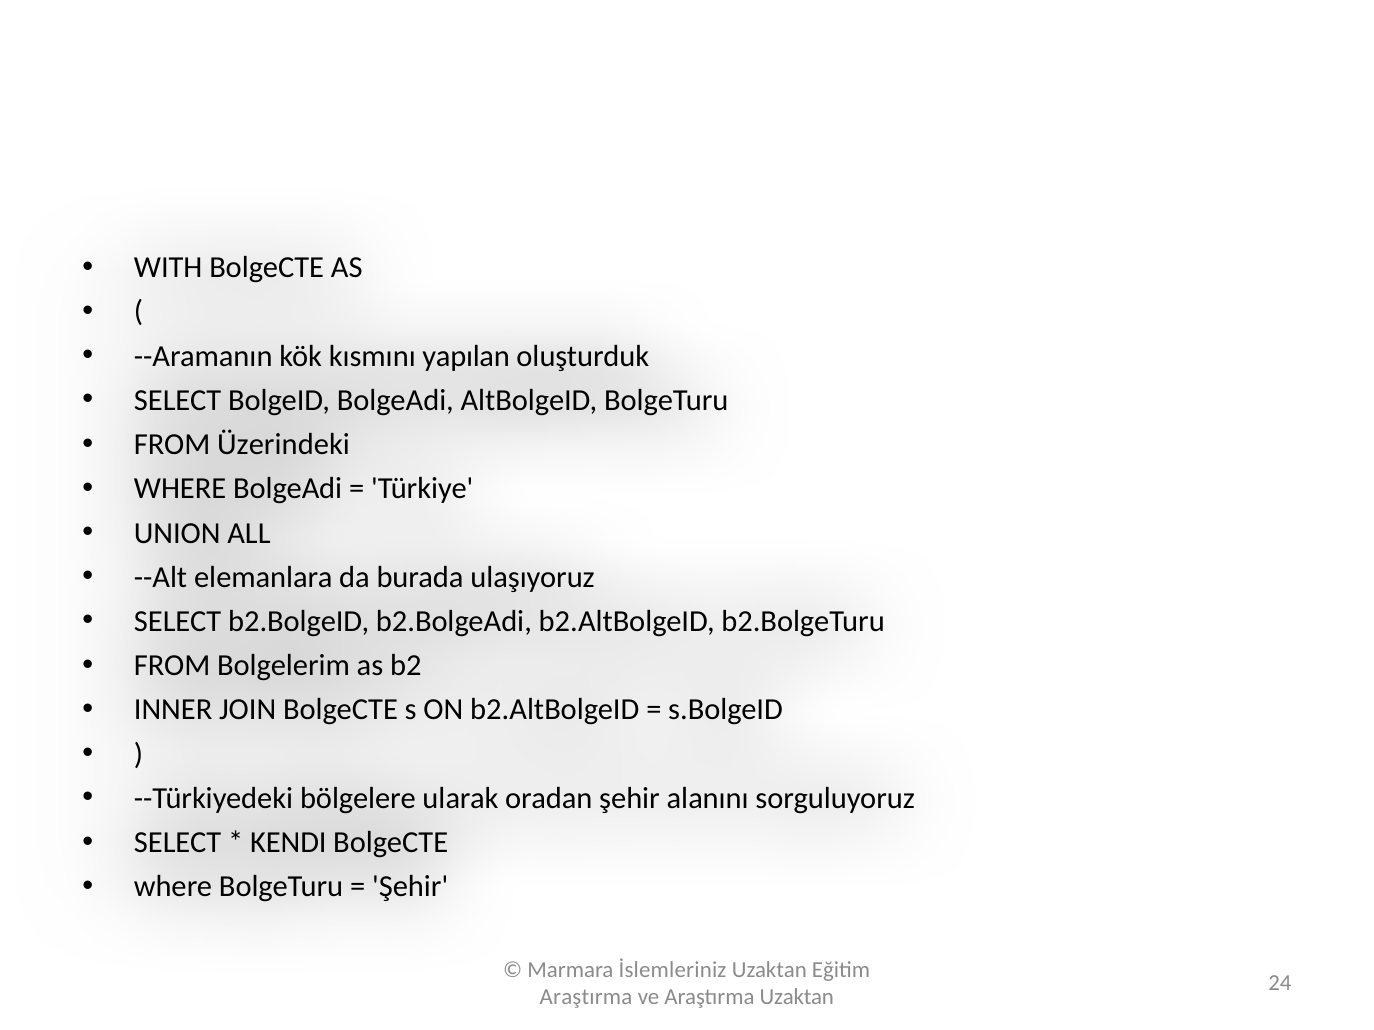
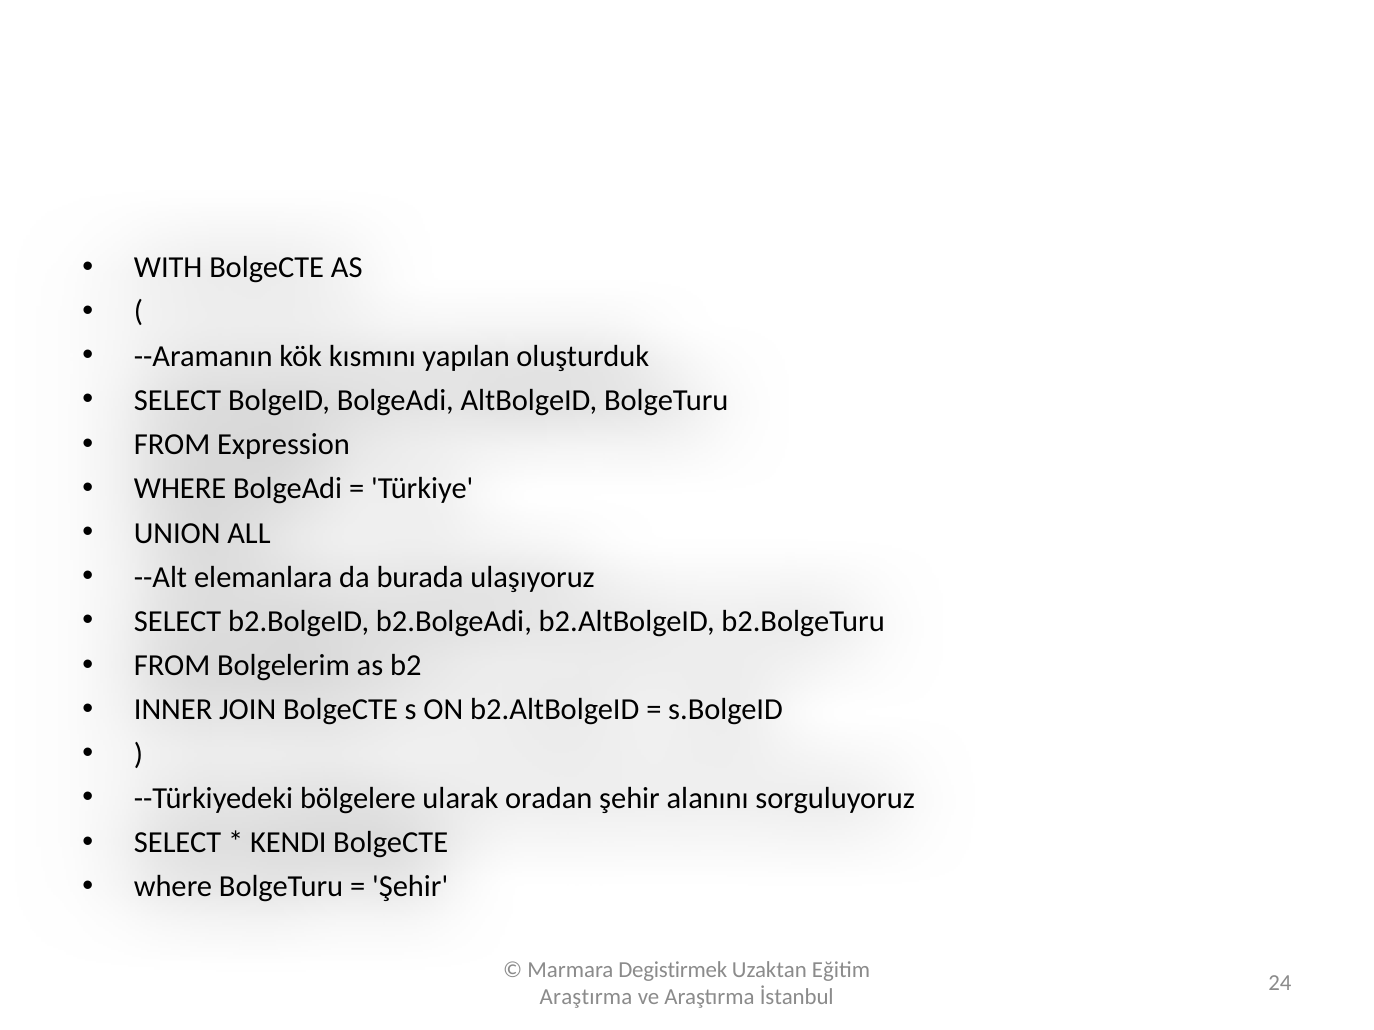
Üzerindeki: Üzerindeki -> Expression (284, 445)
İslemleriniz: İslemleriniz -> Degistirmek (673, 970)
Araştırma Uzaktan: Uzaktan -> İstanbul (797, 998)
